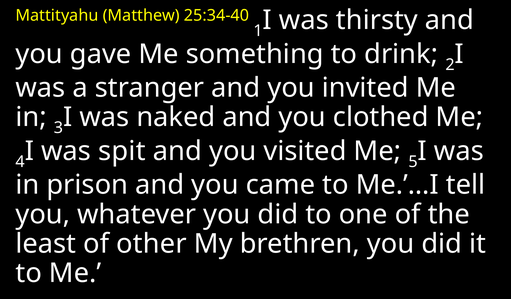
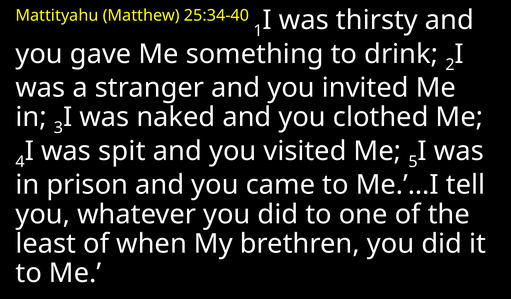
other: other -> when (152, 244)
